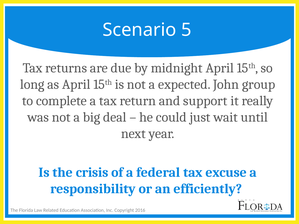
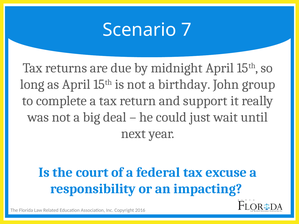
5: 5 -> 7 (186, 30)
expected: expected -> birthday (184, 84)
crisis: crisis -> court (92, 173)
efficiently: efficiently -> impacting (208, 189)
